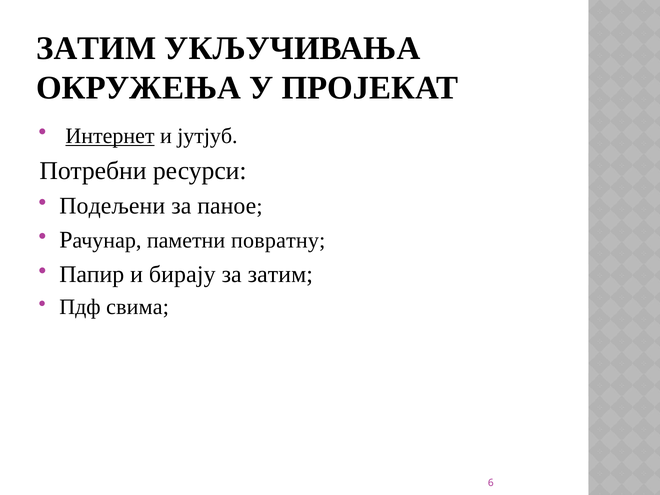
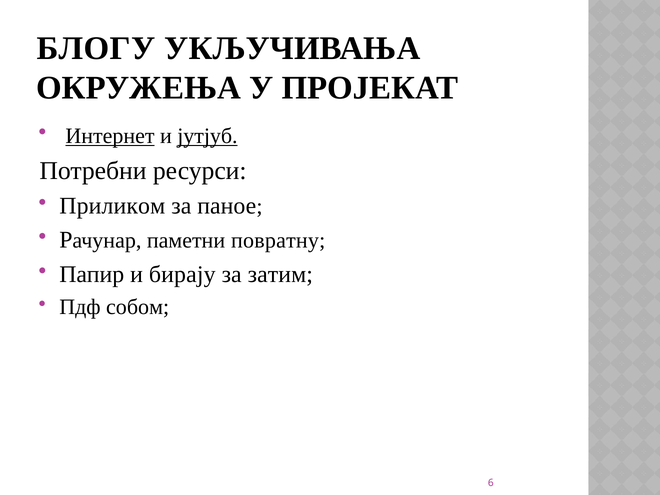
ЗАТИМ: ЗАТИМ -> БЛОГУ (96, 48)
јутјуб underline: none -> present (207, 136)
Подељени: Подељени -> Приликом (112, 206)
свима: свима -> собом (138, 307)
